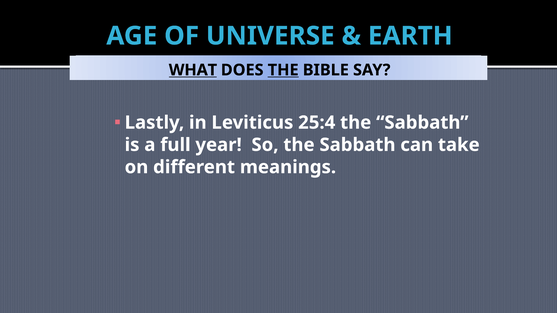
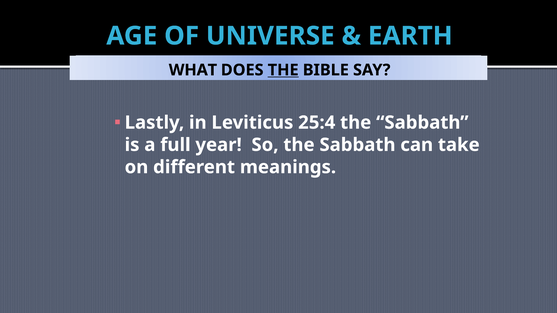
WHAT underline: present -> none (193, 70)
